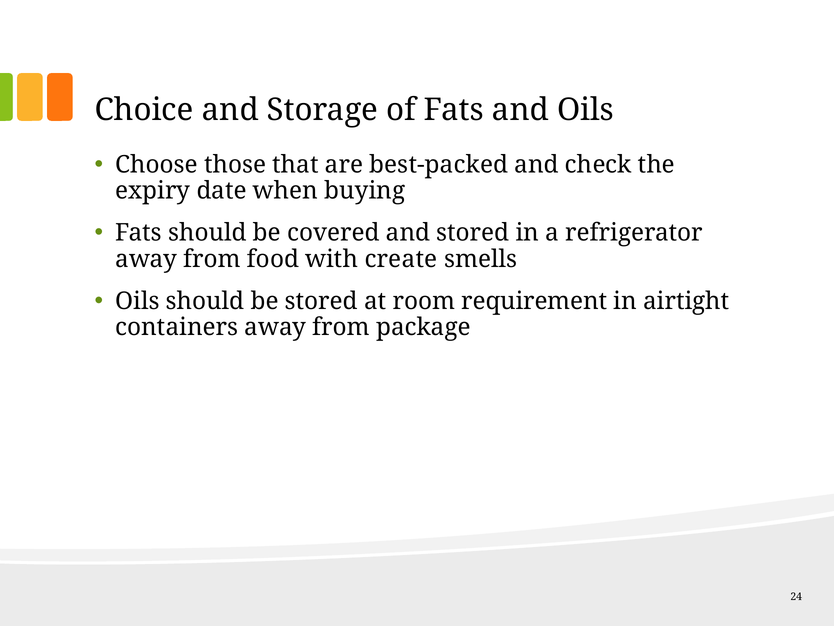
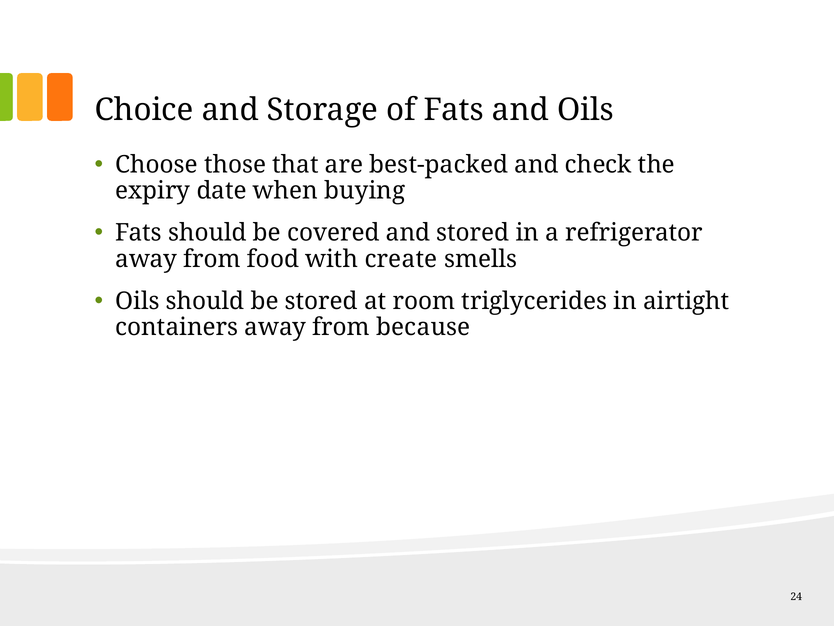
requirement: requirement -> triglycerides (534, 301)
package: package -> because (423, 327)
